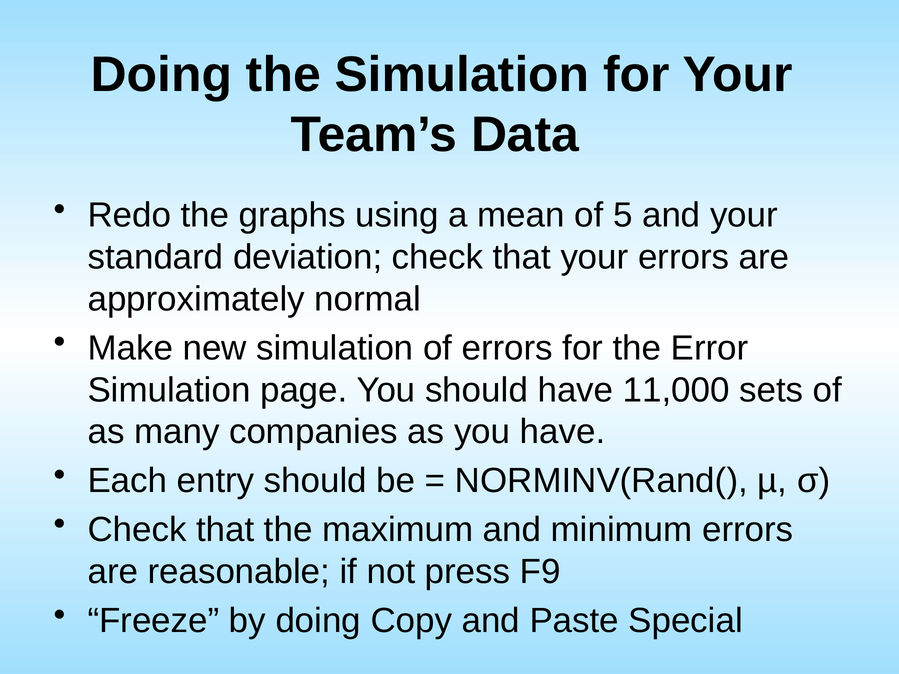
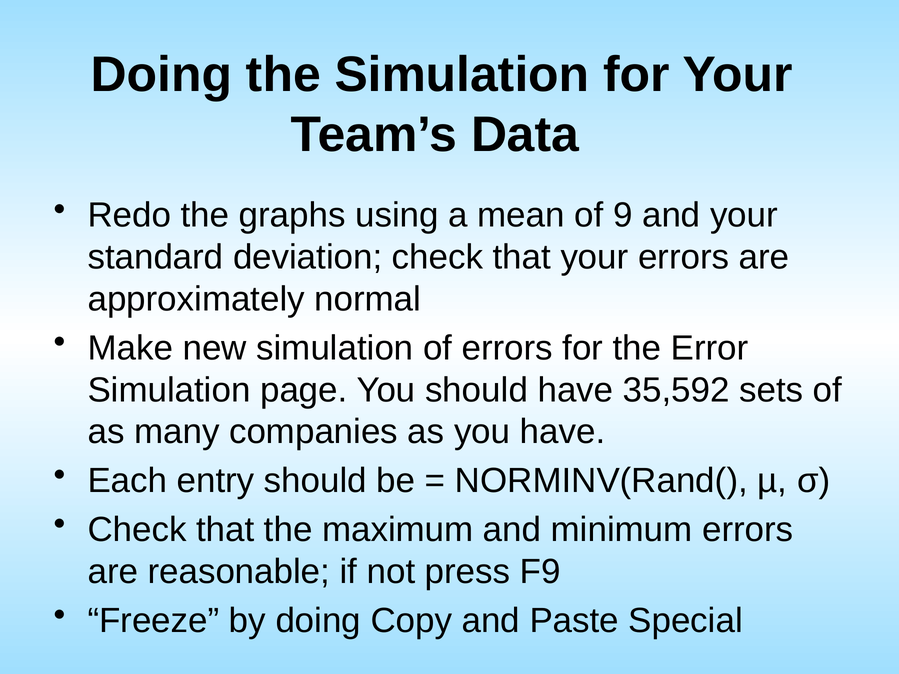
5: 5 -> 9 (623, 215)
11,000: 11,000 -> 35,592 (676, 390)
